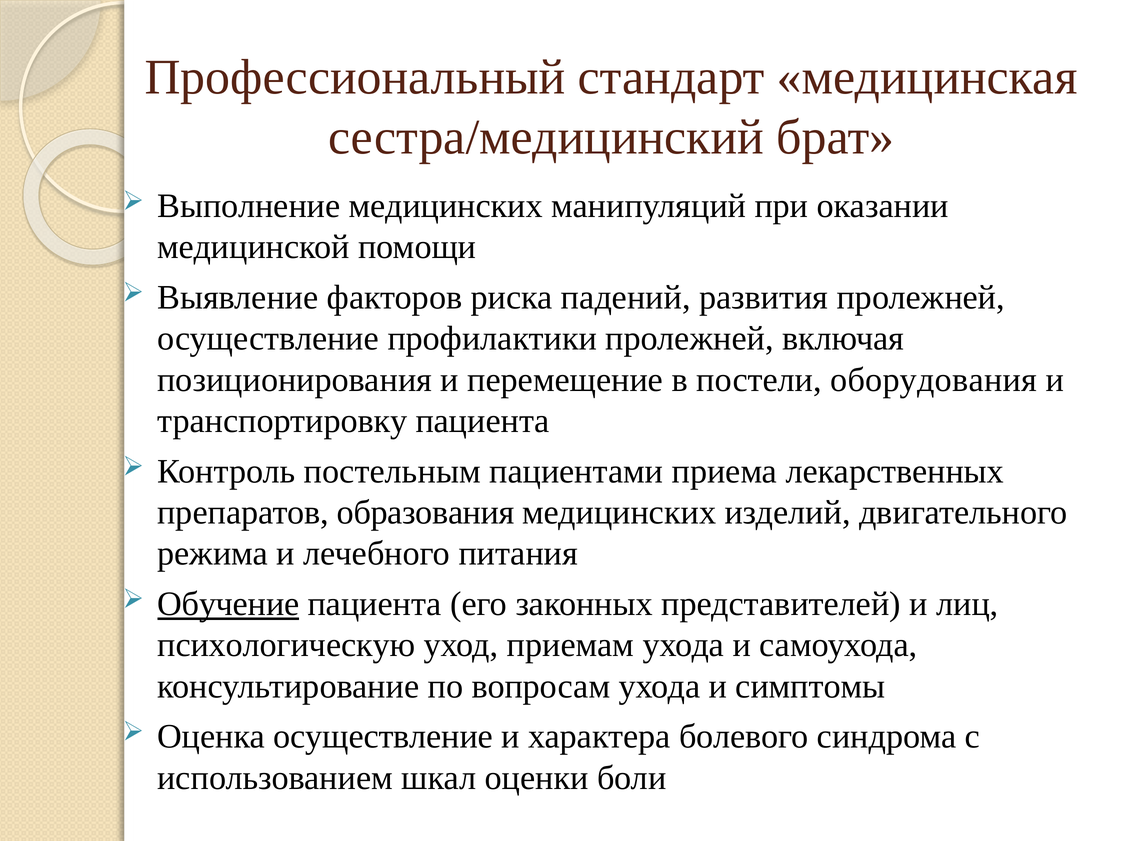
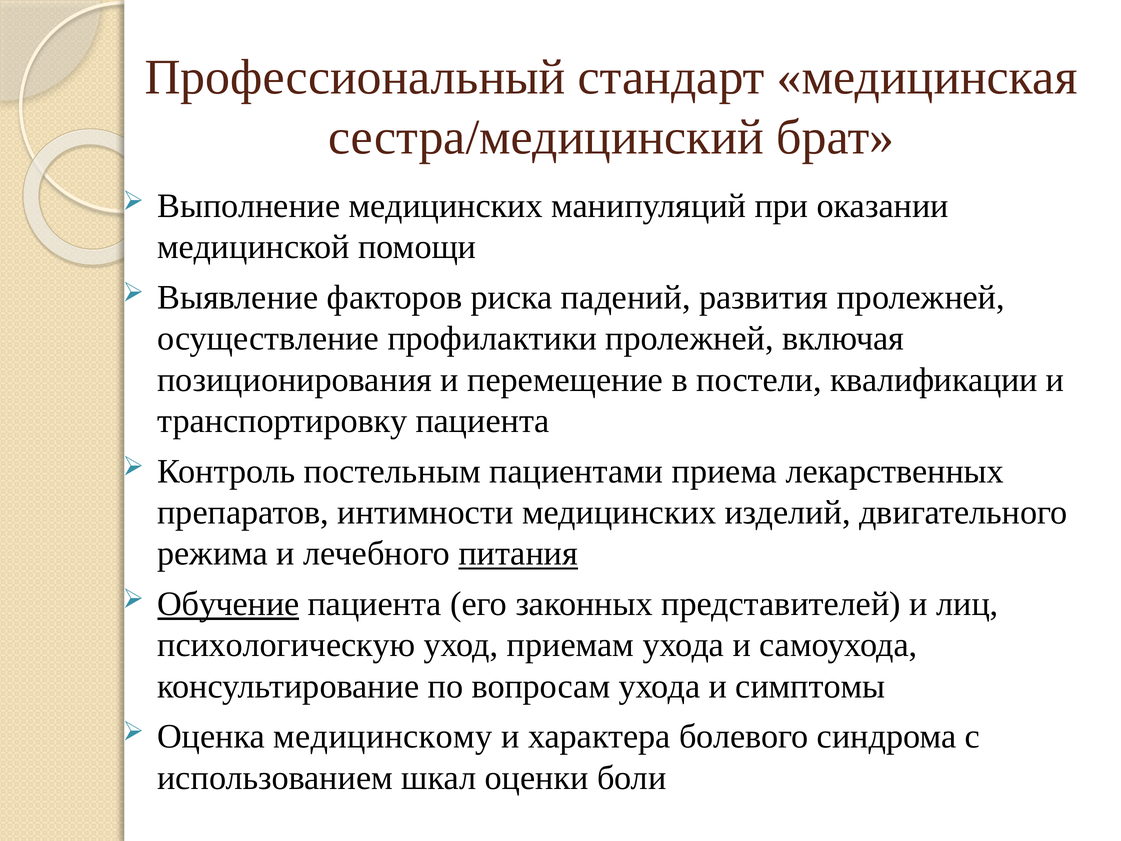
оборудования: оборудования -> квалификации (934, 380)
образования: образования -> интимности (425, 512)
питания underline: none -> present (518, 553)
Оценка осуществление: осуществление -> медицинскому (383, 736)
